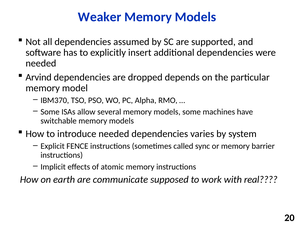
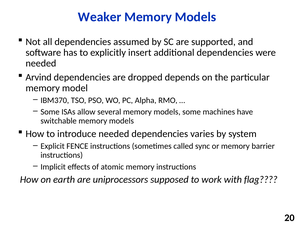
communicate: communicate -> uniprocessors (120, 180)
real: real -> flag (261, 180)
